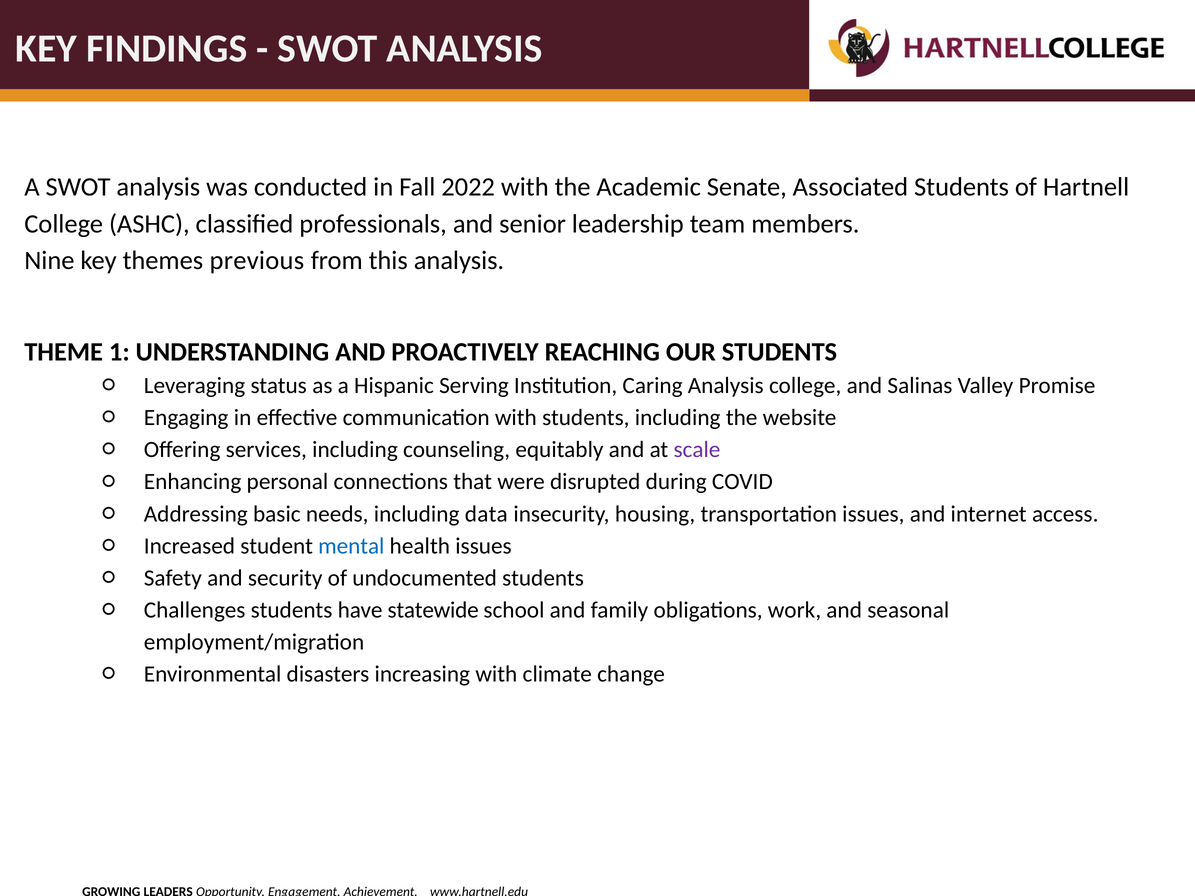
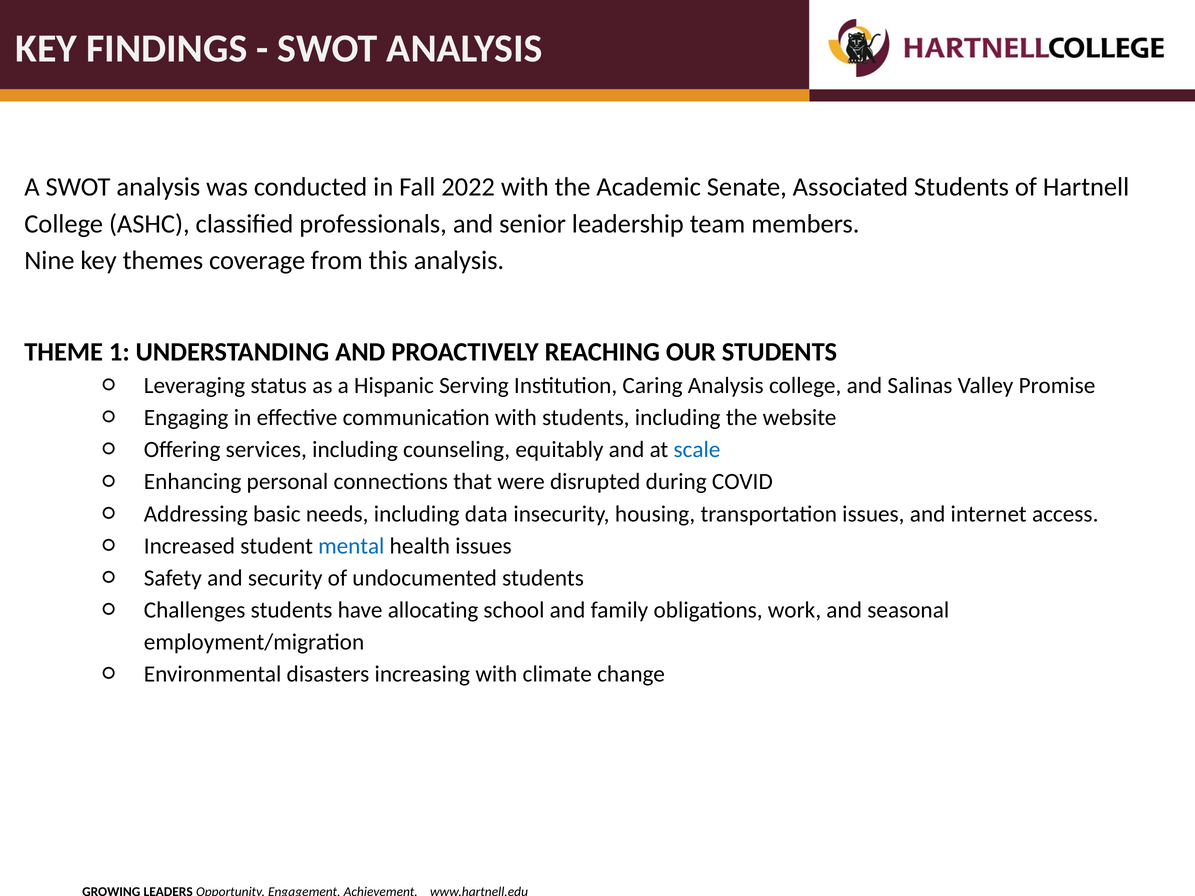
previous: previous -> coverage (257, 260)
scale colour: purple -> blue (697, 450)
statewide: statewide -> allocating (433, 610)
